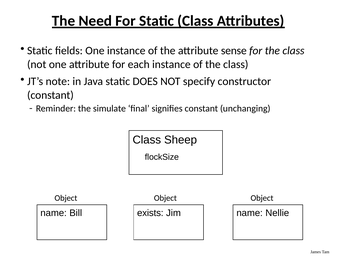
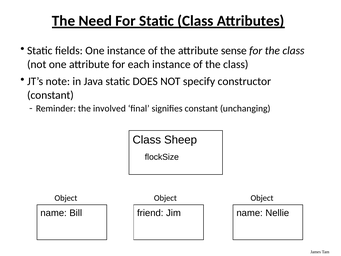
simulate: simulate -> involved (109, 108)
exists: exists -> friend (150, 213)
